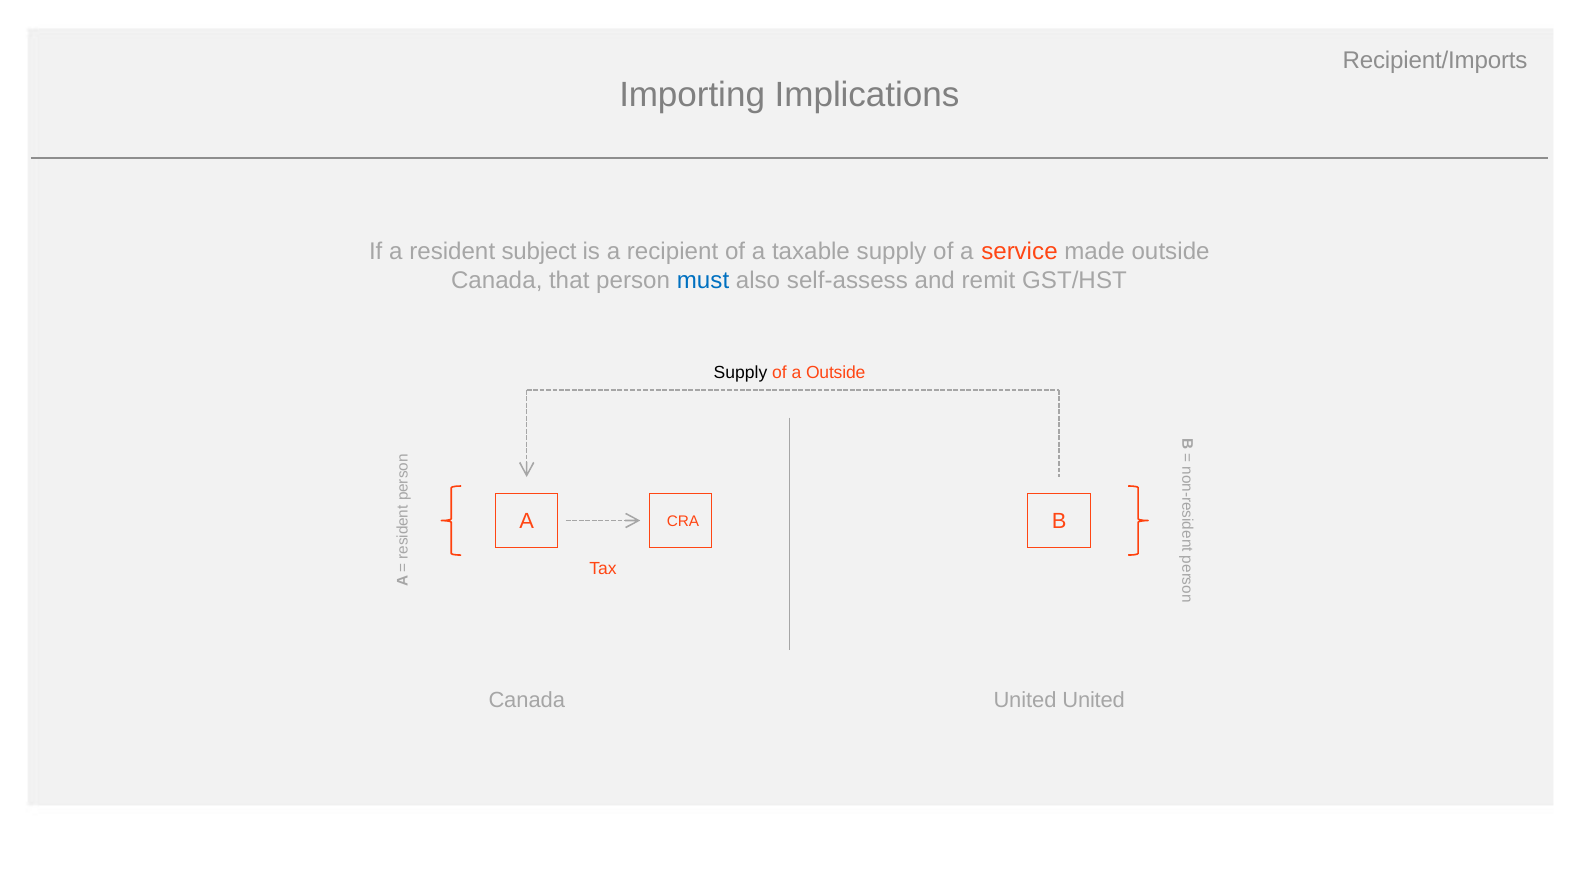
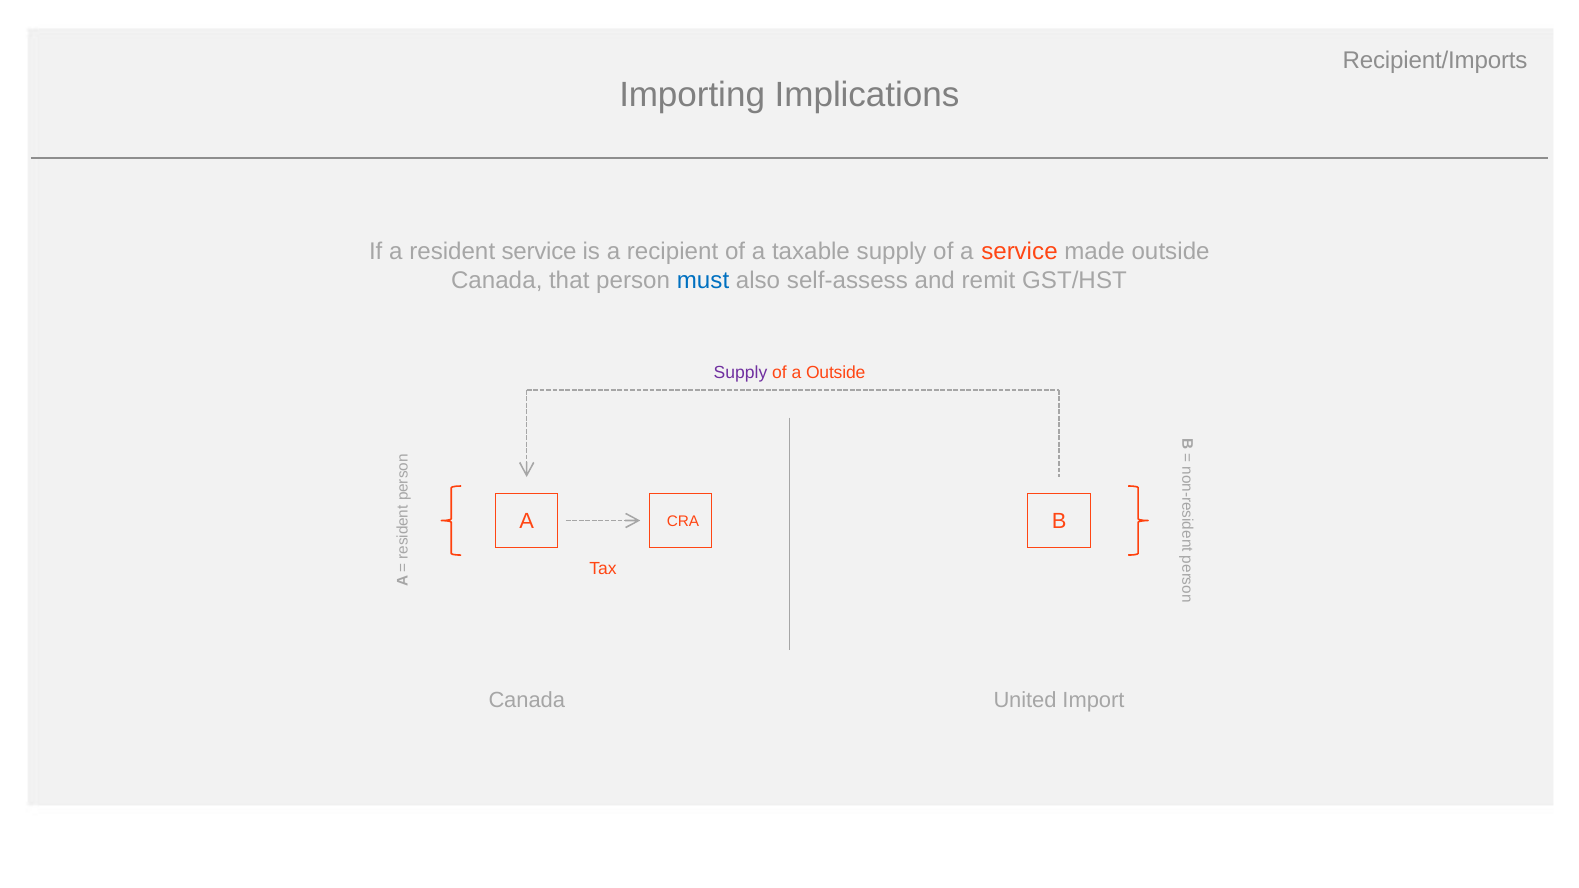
resident subject: subject -> service (539, 252)
Supply colour: black -> purple (740, 372)
United United: United -> Import (1094, 700)
